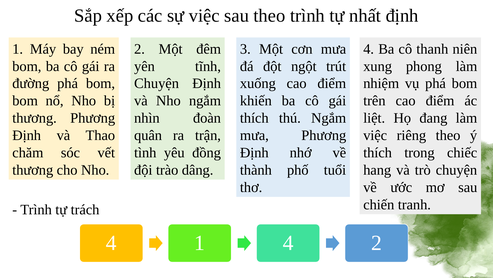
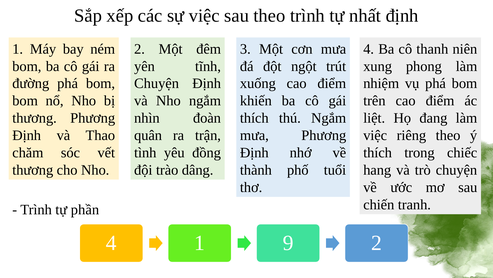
trách: trách -> phần (85, 209)
1 4: 4 -> 9 (288, 242)
